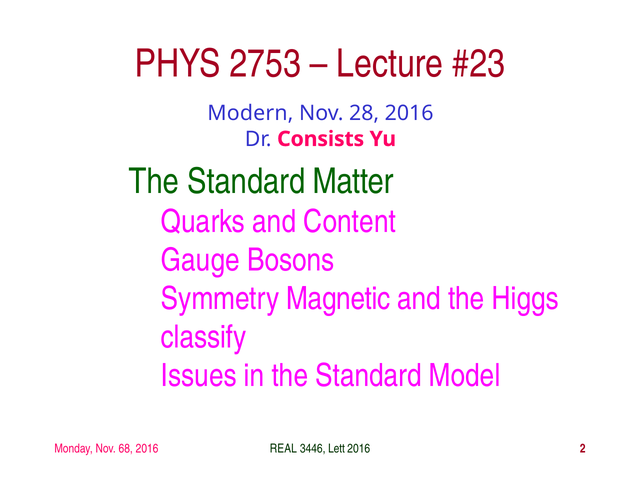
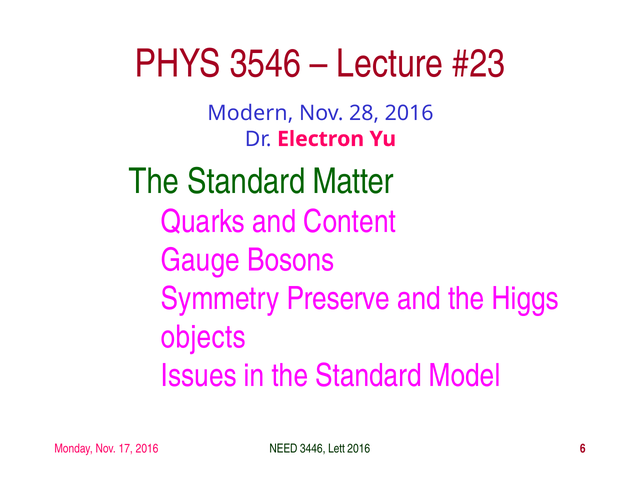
2753: 2753 -> 3546 (265, 64)
Consists: Consists -> Electron (321, 139)
Magnetic: Magnetic -> Preserve (338, 299)
classify: classify -> objects (203, 337)
68: 68 -> 17 (126, 449)
REAL: REAL -> NEED (283, 449)
2: 2 -> 6 (583, 449)
